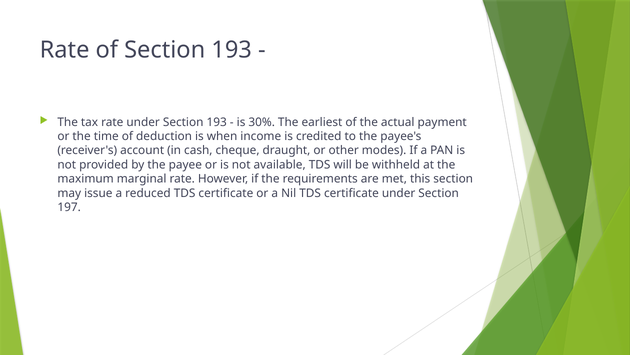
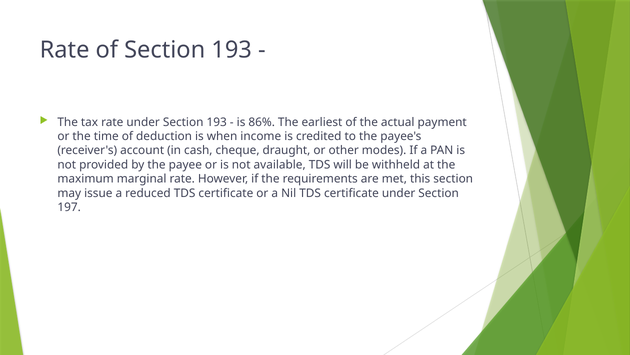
30%: 30% -> 86% (262, 122)
